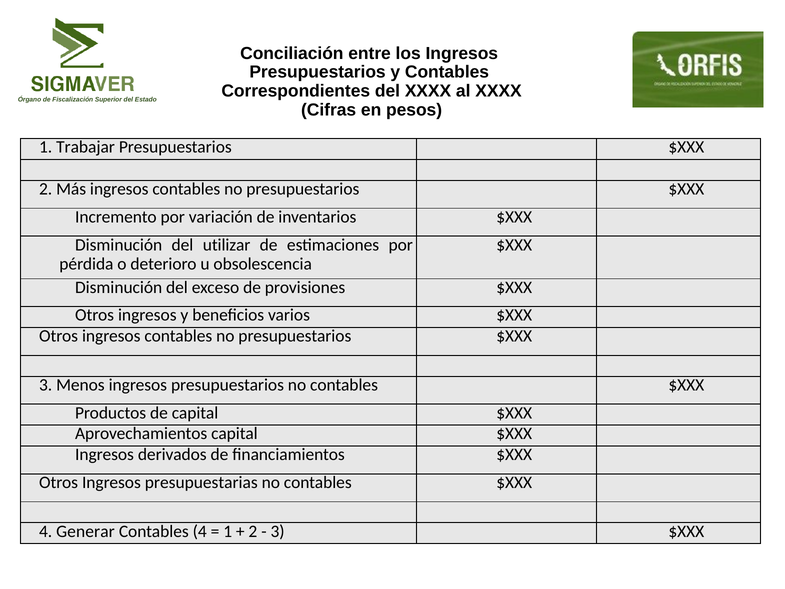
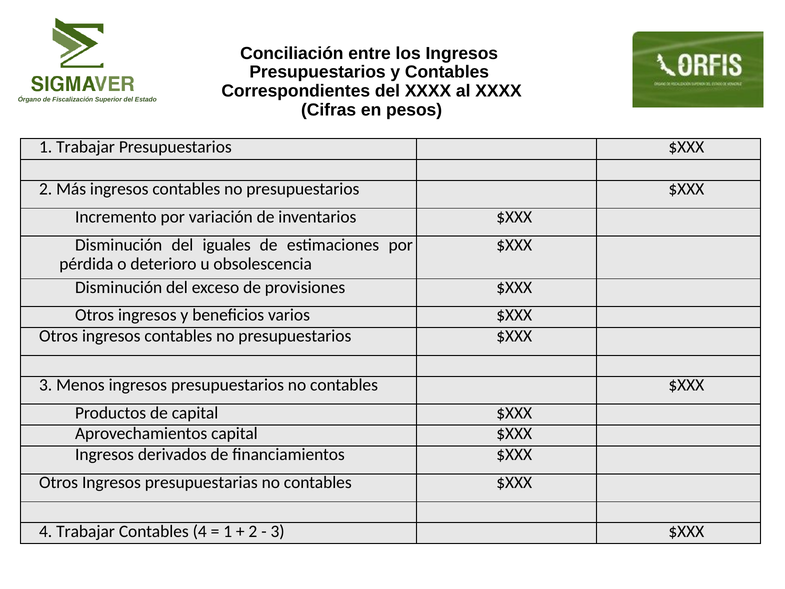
utilizar: utilizar -> iguales (227, 245)
4 Generar: Generar -> Trabajar (86, 531)
